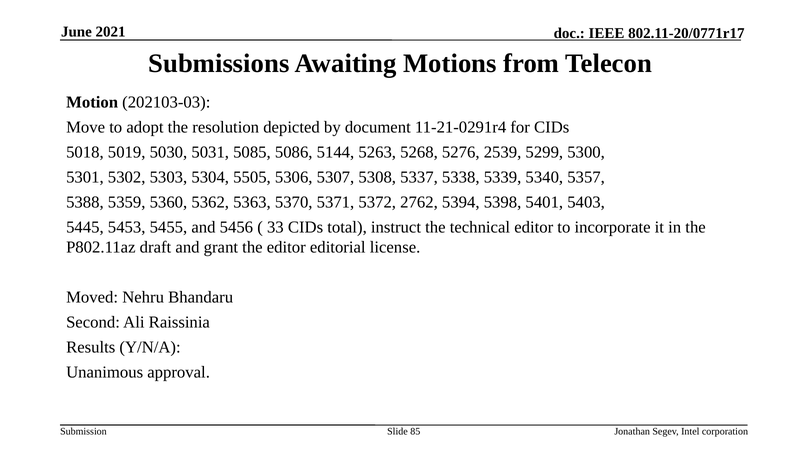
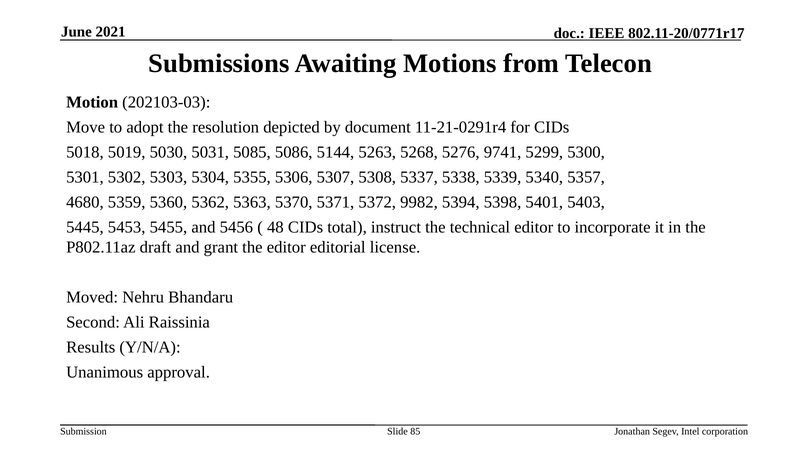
2539: 2539 -> 9741 (503, 152)
5505: 5505 -> 5355 (252, 177)
5388: 5388 -> 4680 (85, 202)
2762: 2762 -> 9982 (419, 202)
33: 33 -> 48 (275, 228)
